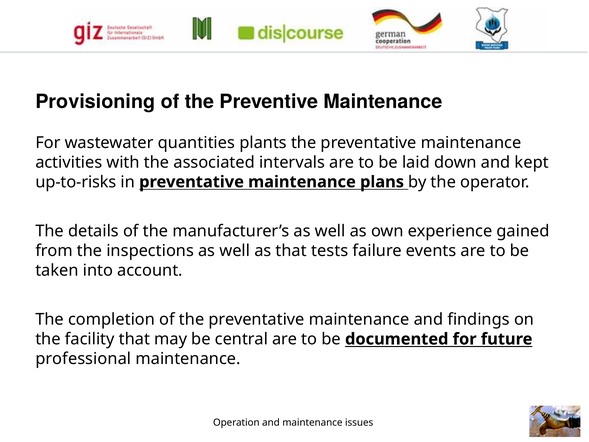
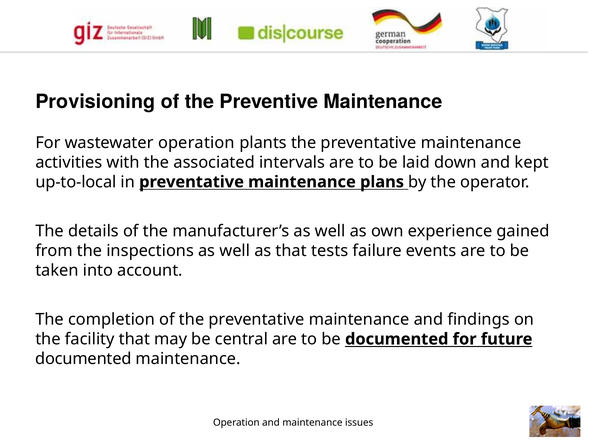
wastewater quantities: quantities -> operation (196, 143)
up-to-risks: up-to-risks -> up-to-local (76, 182)
professional: professional -> documented (83, 359)
